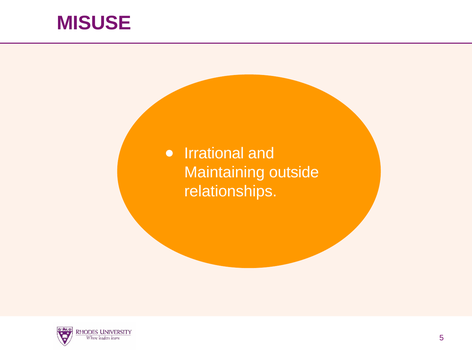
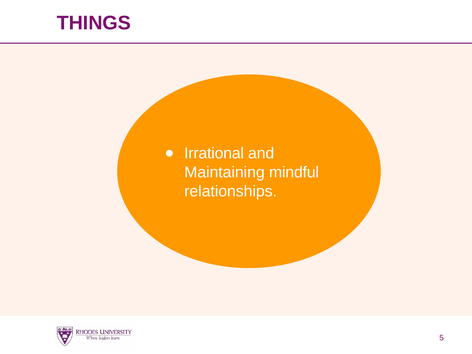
MISUSE: MISUSE -> THINGS (94, 23)
outside: outside -> mindful (294, 172)
